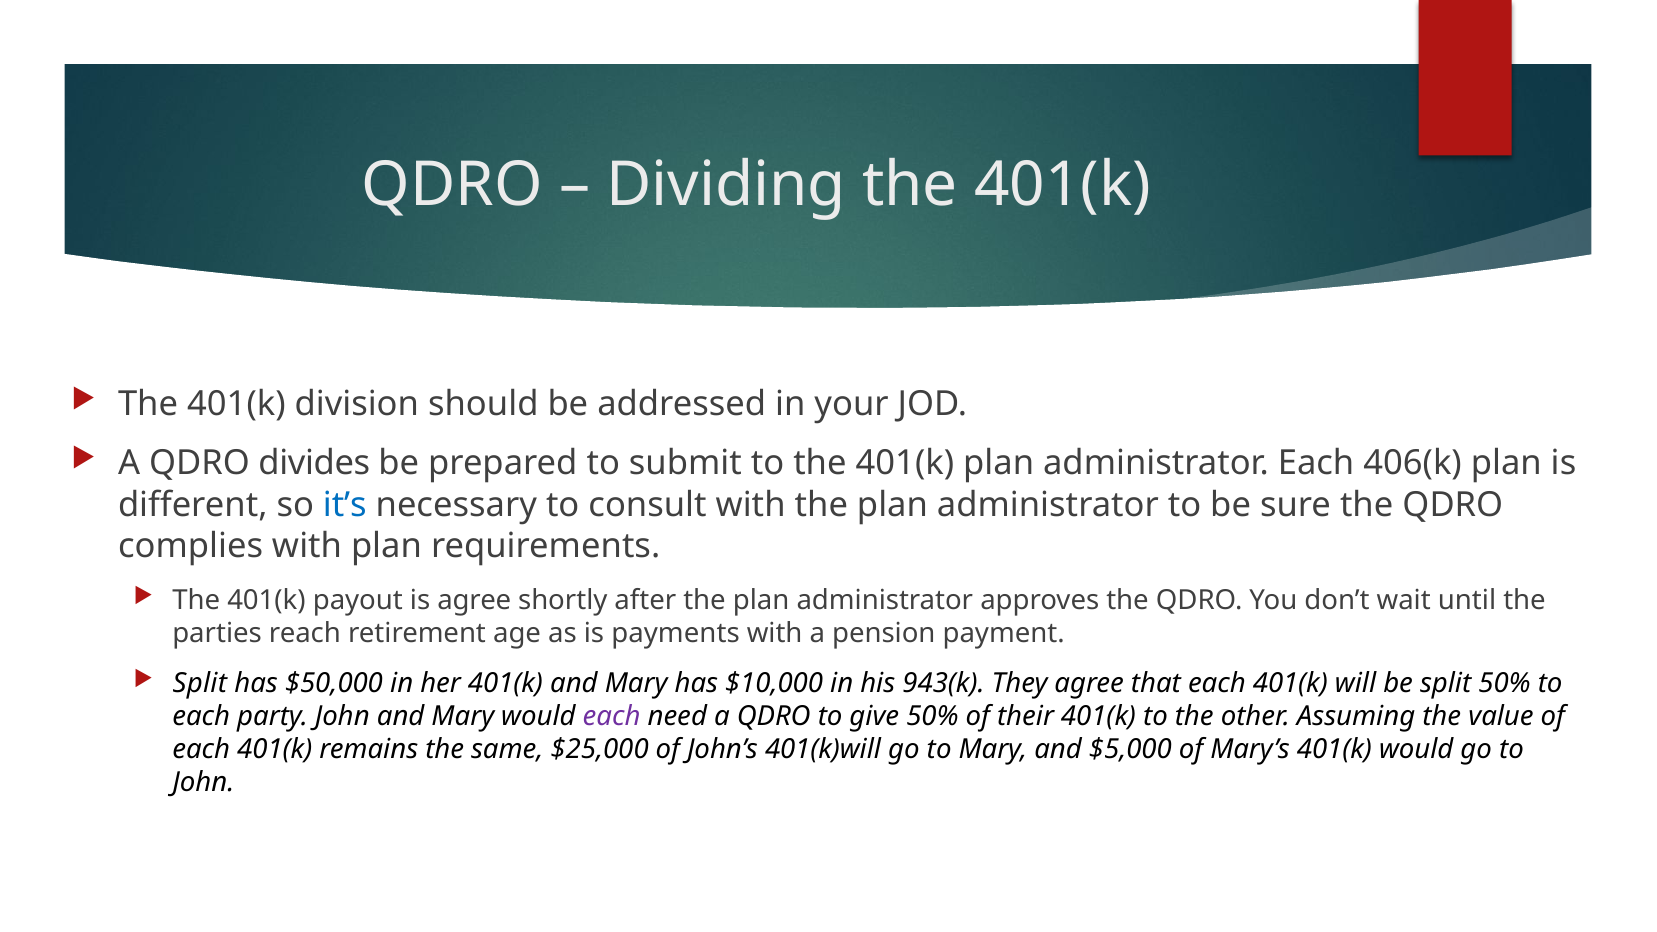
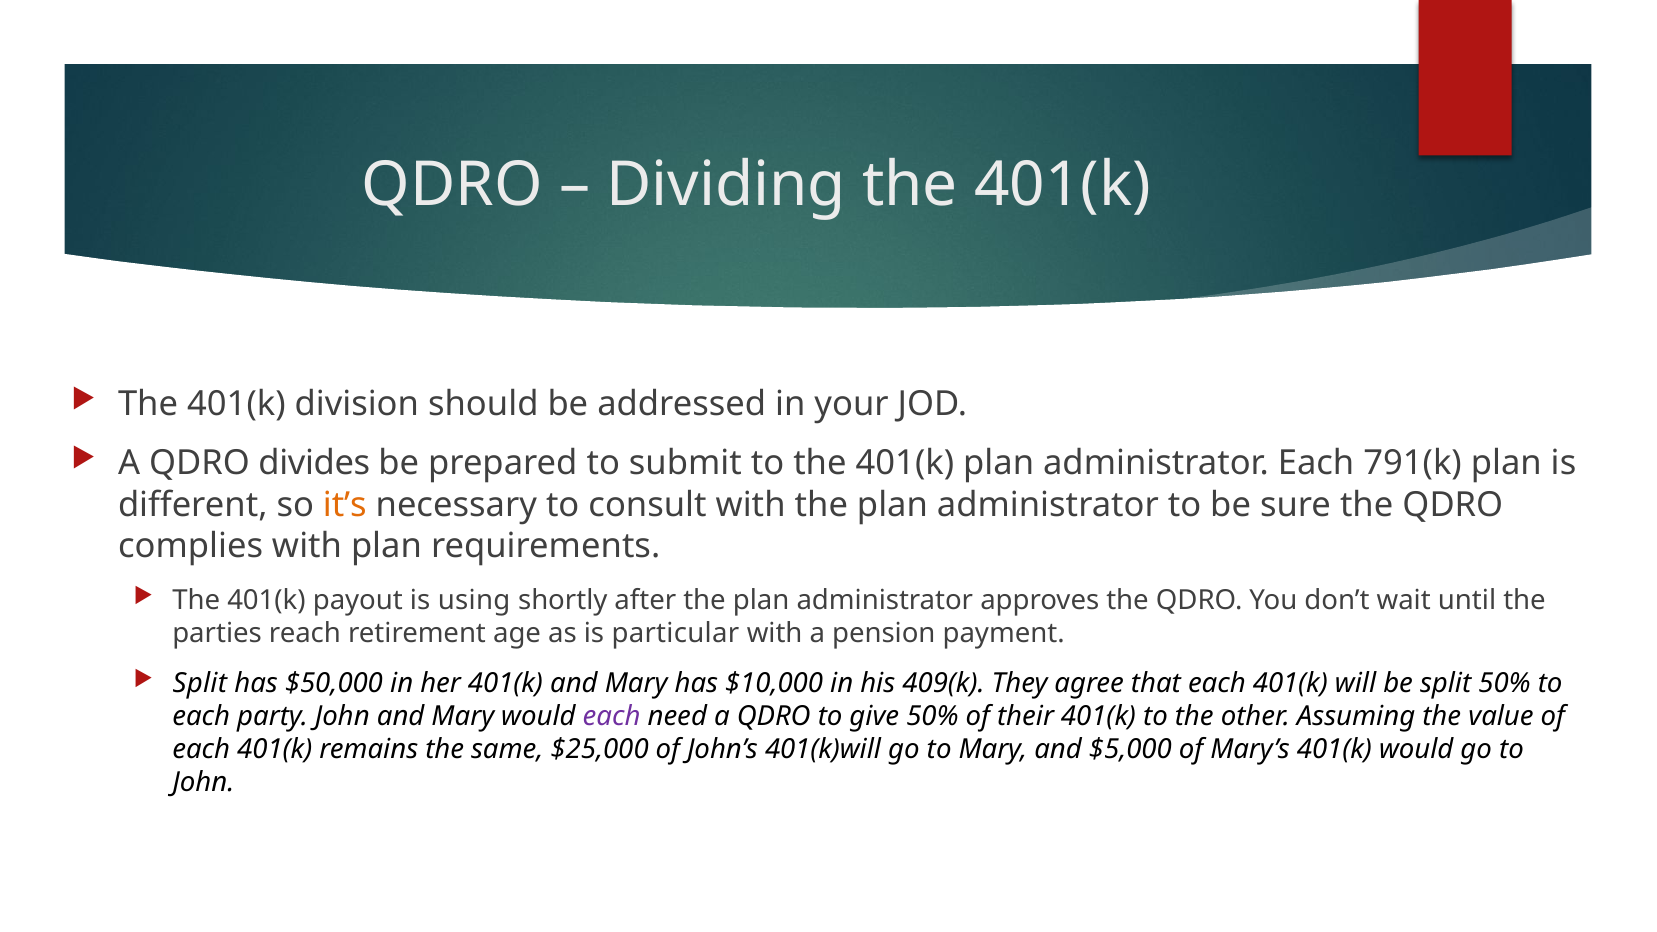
406(k: 406(k -> 791(k (1413, 463)
it’s colour: blue -> orange (345, 505)
is agree: agree -> using (474, 600)
payments: payments -> particular (675, 633)
943(k: 943(k -> 409(k (944, 684)
